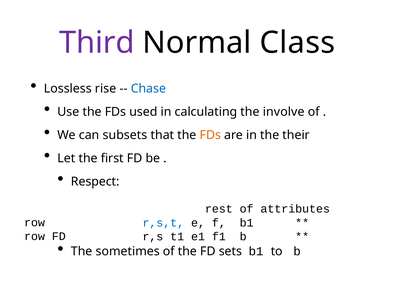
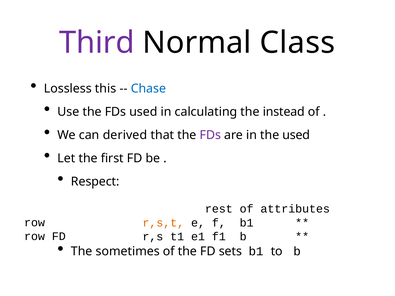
rise: rise -> this (106, 89)
involve: involve -> instead (284, 112)
subsets: subsets -> derived (125, 135)
FDs colour: orange -> purple (210, 135)
the their: their -> used (296, 135)
r,s,t colour: blue -> orange (163, 223)
